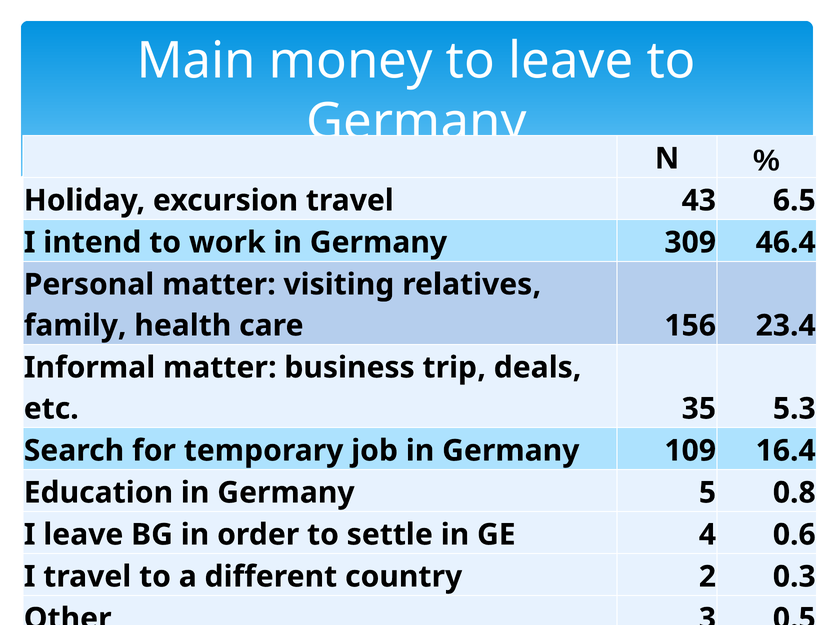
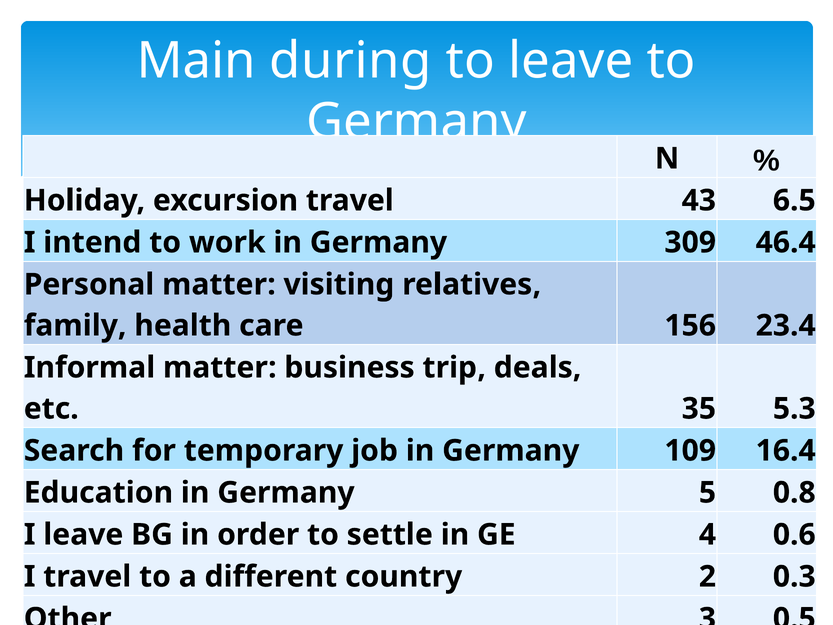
money: money -> during (351, 61)
